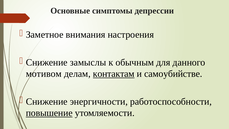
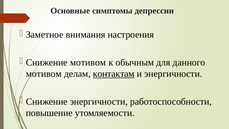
Снижение замыслы: замыслы -> мотивом (88, 62)
и самоубийстве: самоубийстве -> энергичности (173, 74)
повышение underline: present -> none (49, 113)
